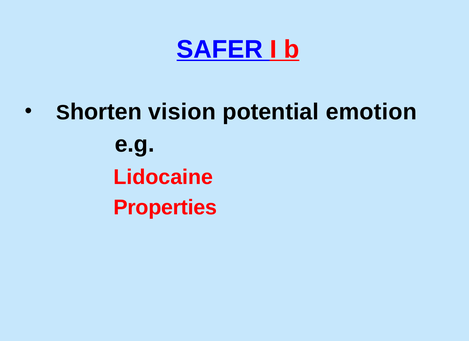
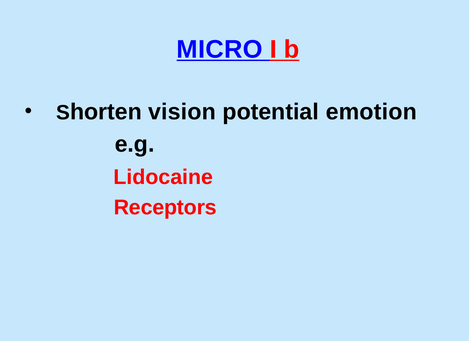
SAFER: SAFER -> MICRO (220, 49)
Properties: Properties -> Receptors (165, 207)
